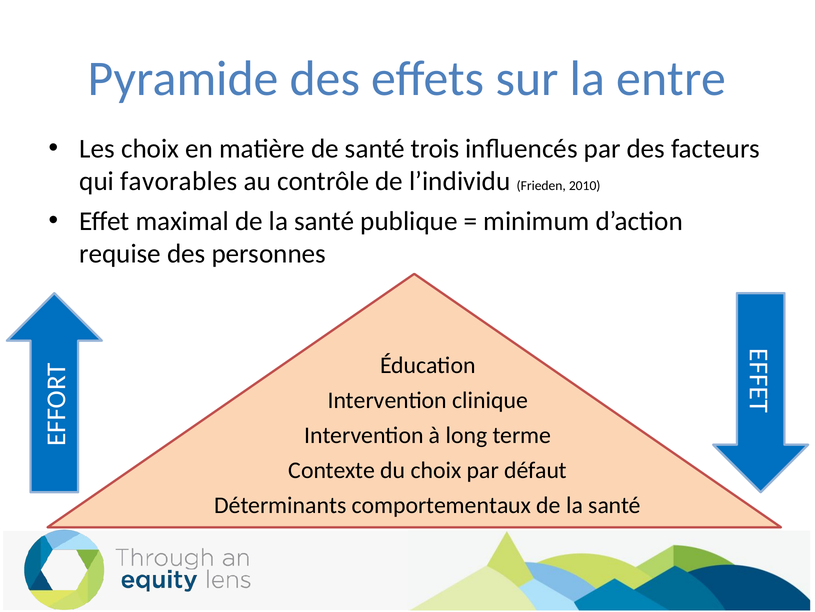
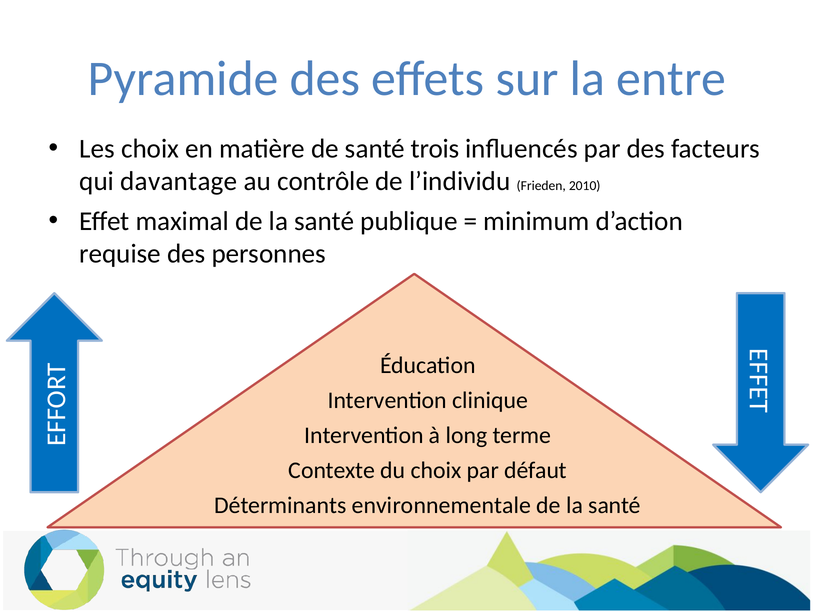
favorables: favorables -> davantage (179, 181)
comportementaux: comportementaux -> environnementale (441, 505)
